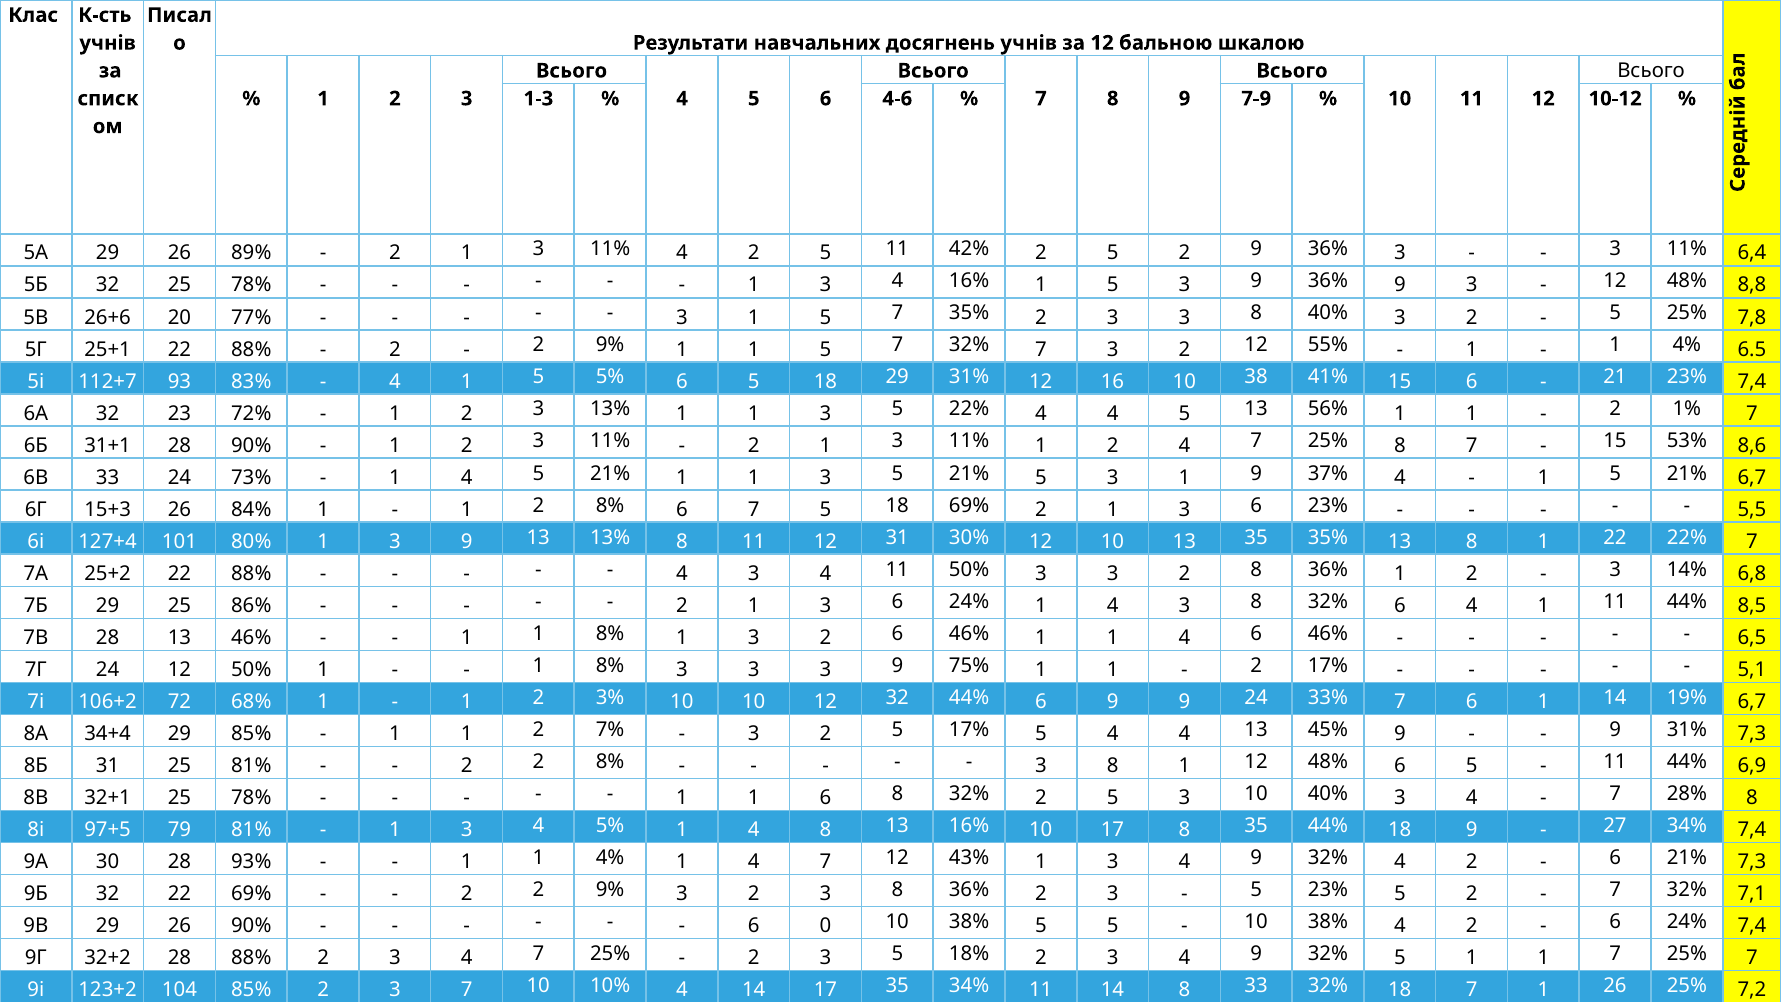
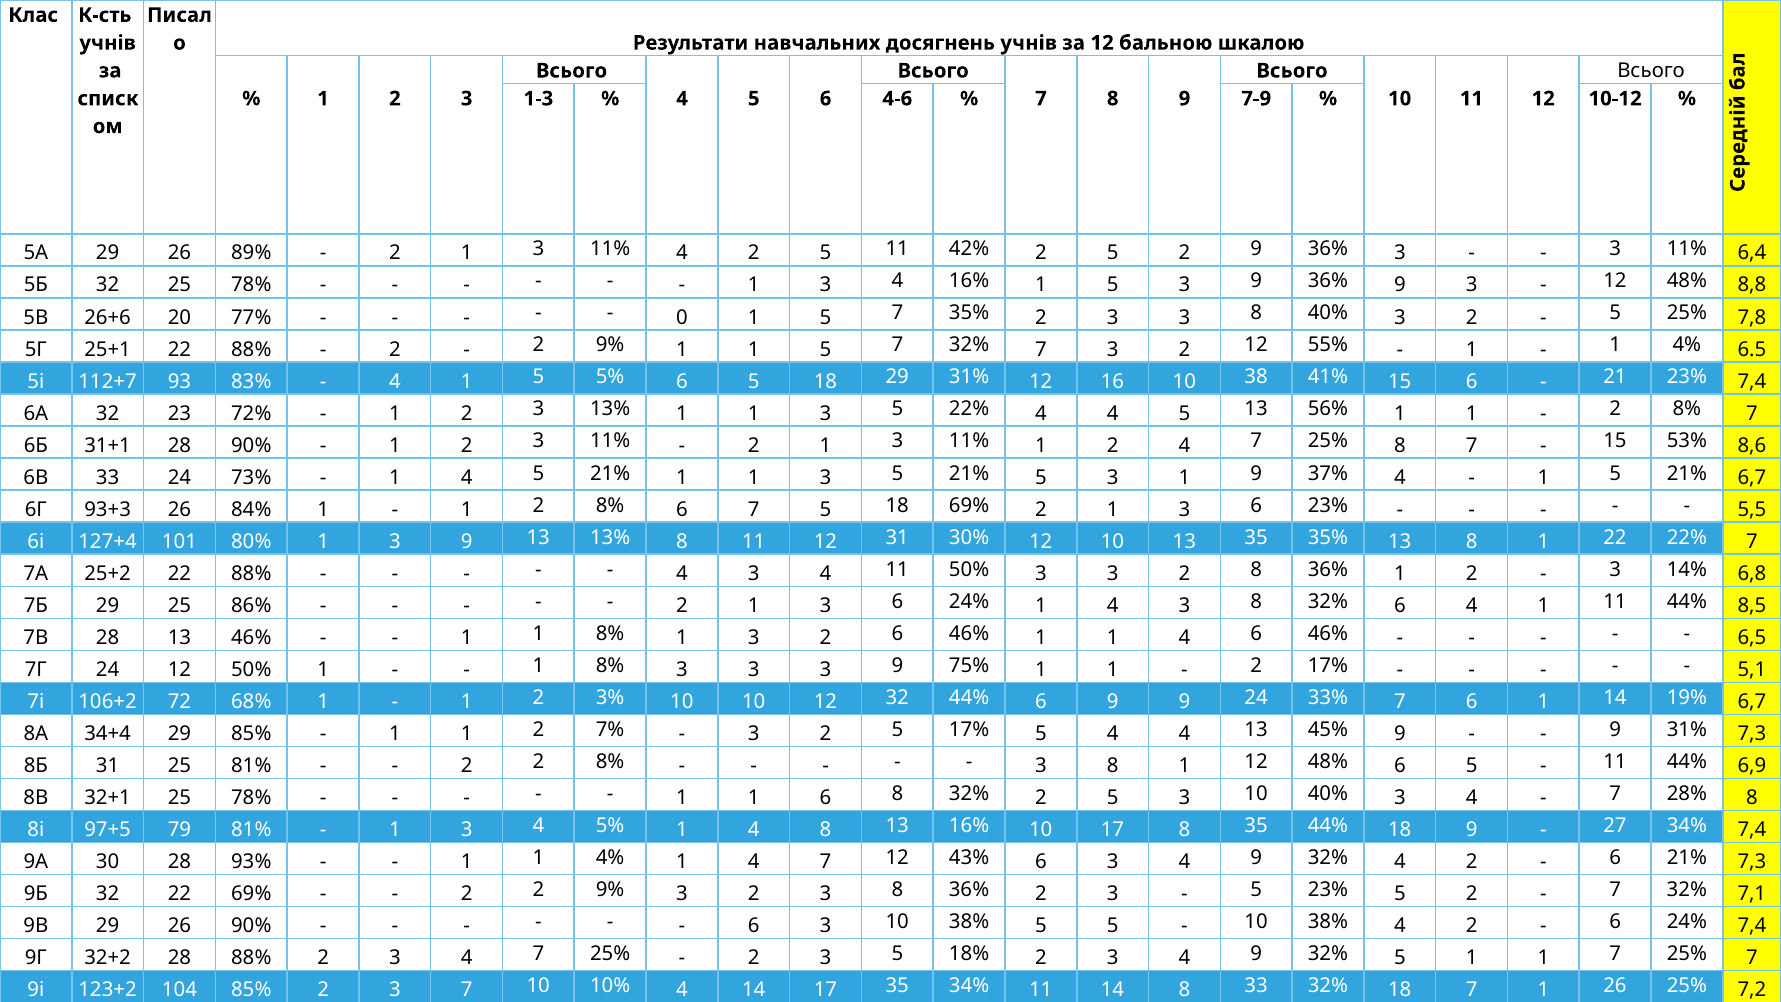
3: 3 -> 0 (682, 317)
1%: 1% -> 8% (1687, 409)
15+3: 15+3 -> 93+3 (108, 509)
43% 1: 1 -> 6 (1041, 862)
0: 0 -> 3 (826, 926)
